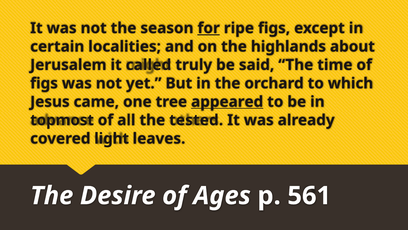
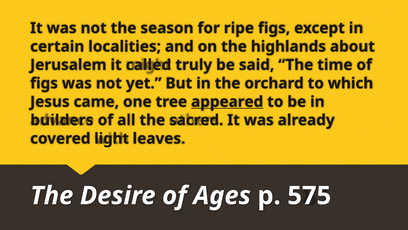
for underline: present -> none (209, 28)
topmost: topmost -> builders (62, 120)
tested: tested -> sacred (196, 120)
561: 561 -> 575 (309, 195)
